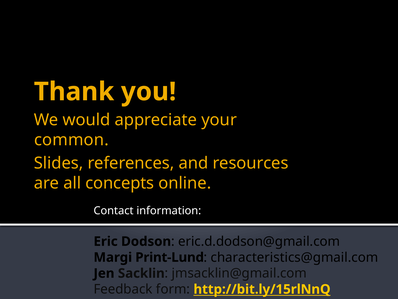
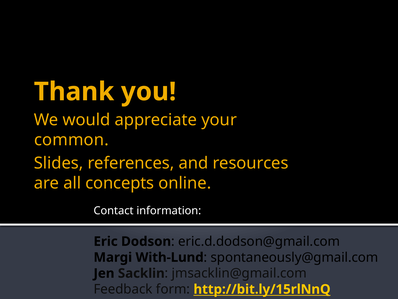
Print-Lund: Print-Lund -> With-Lund (170, 257)
characteristics@gmail.com: characteristics@gmail.com -> spontaneously@gmail.com (294, 257)
